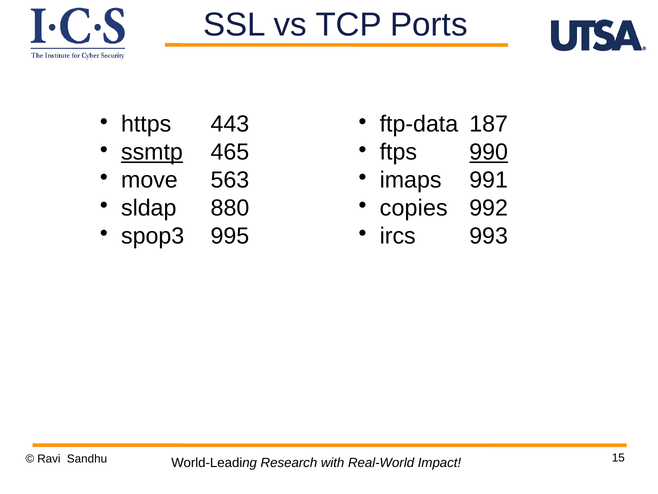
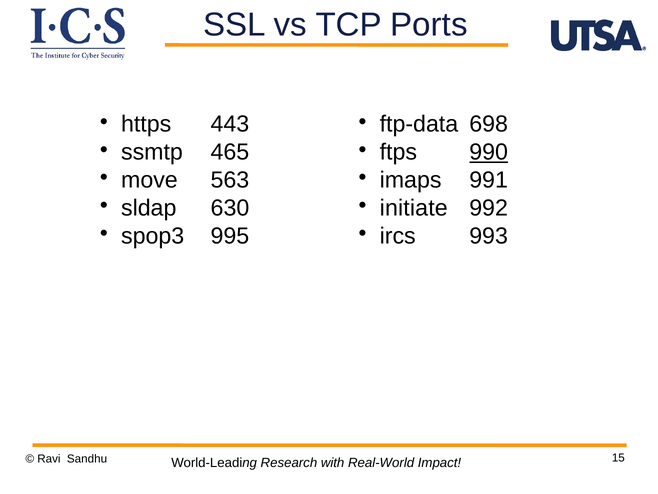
187: 187 -> 698 (489, 124)
ssmtp underline: present -> none (152, 152)
880: 880 -> 630 (230, 208)
copies: copies -> initiate (414, 208)
